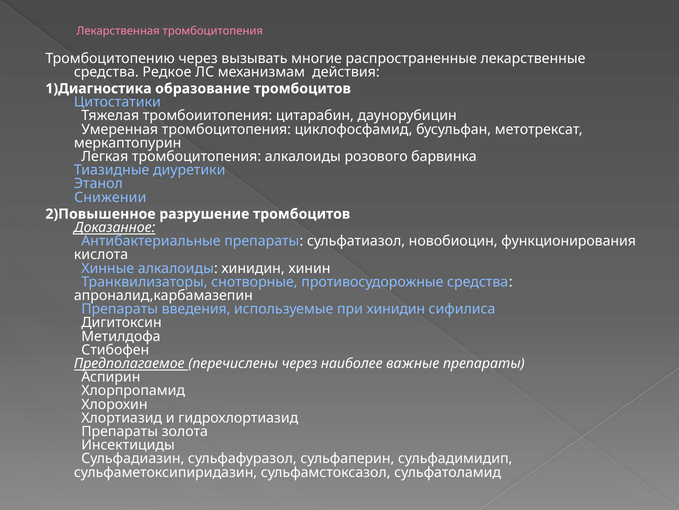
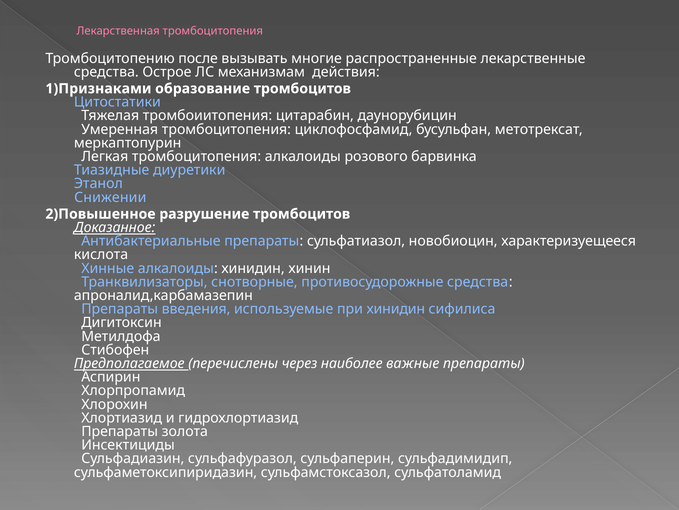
Тромбоцитопению через: через -> после (198, 58)
Редкое: Редкое -> Острое (167, 72)
1)Диагностика: 1)Диагностика -> 1)Признаками (98, 88)
функционирования: функционирования -> характеризуещееся (569, 241)
